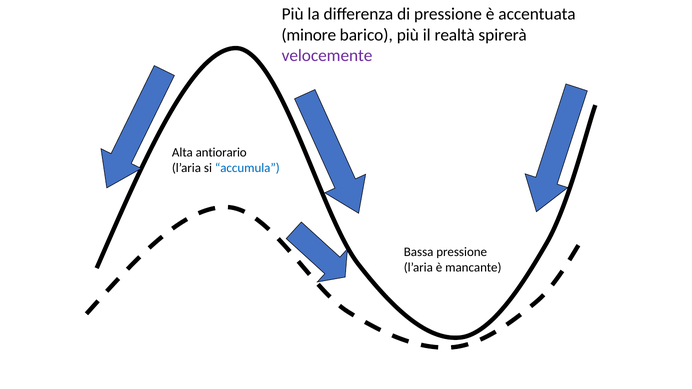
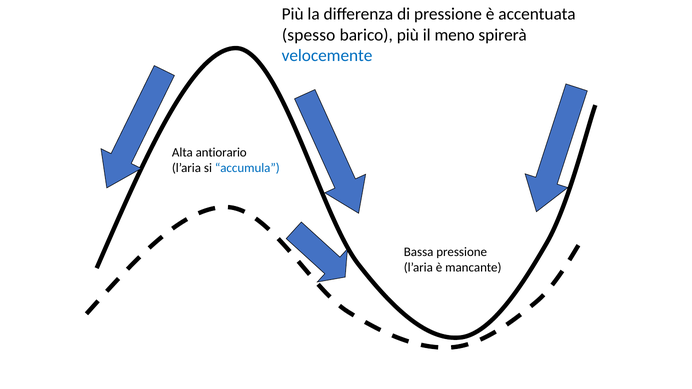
minore: minore -> spesso (309, 35)
realtà: realtà -> meno (455, 35)
velocemente colour: purple -> blue (327, 56)
